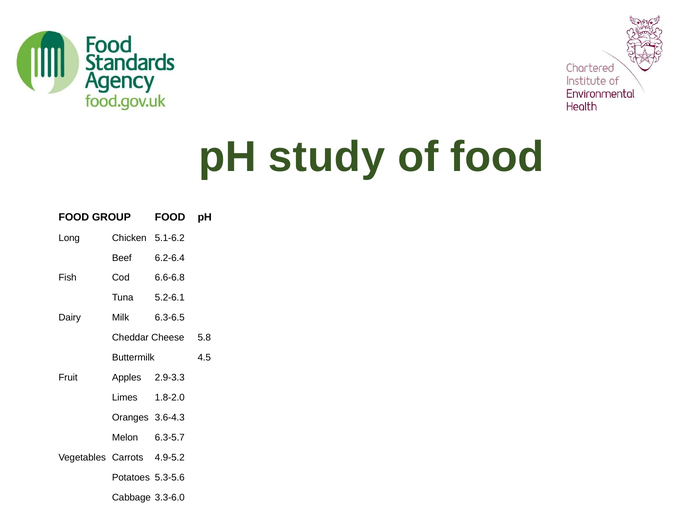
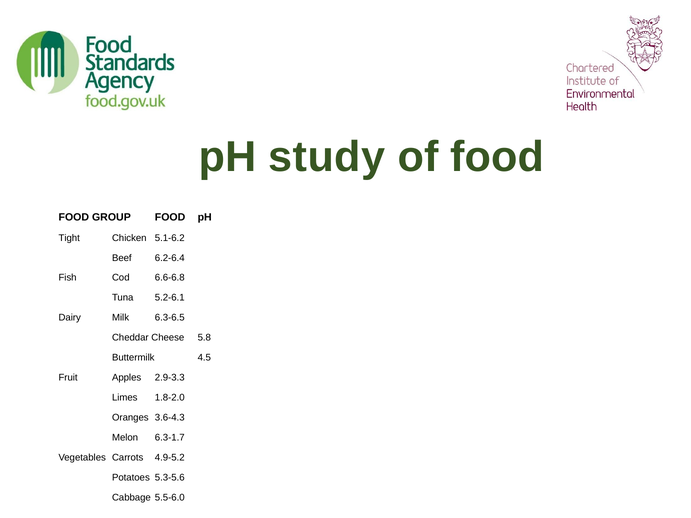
Long: Long -> Tight (69, 238)
6.3-5.7: 6.3-5.7 -> 6.3-1.7 (170, 438)
3.3-6.0: 3.3-6.0 -> 5.5-6.0 (170, 498)
